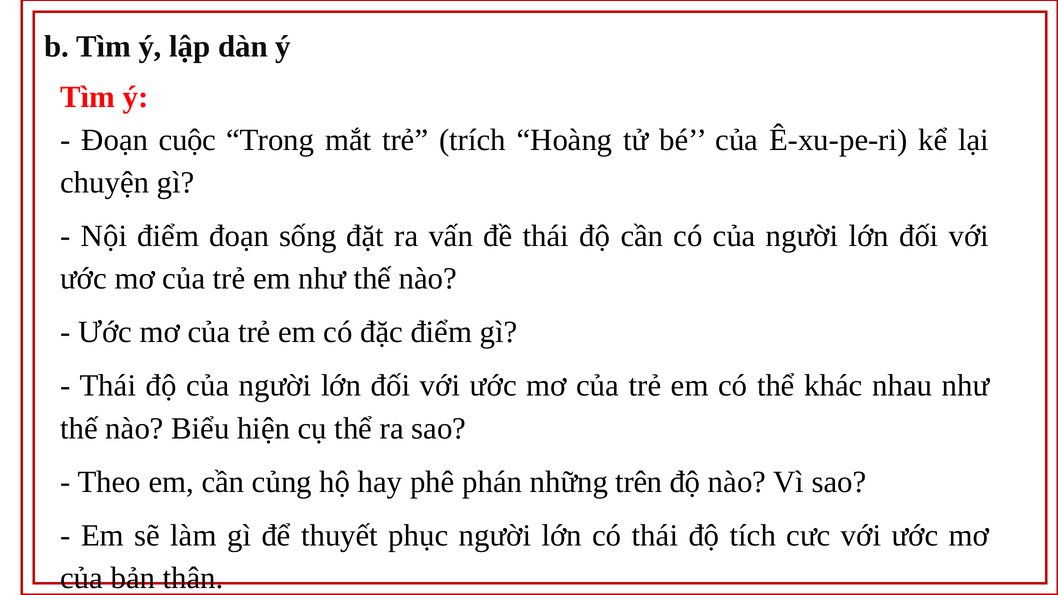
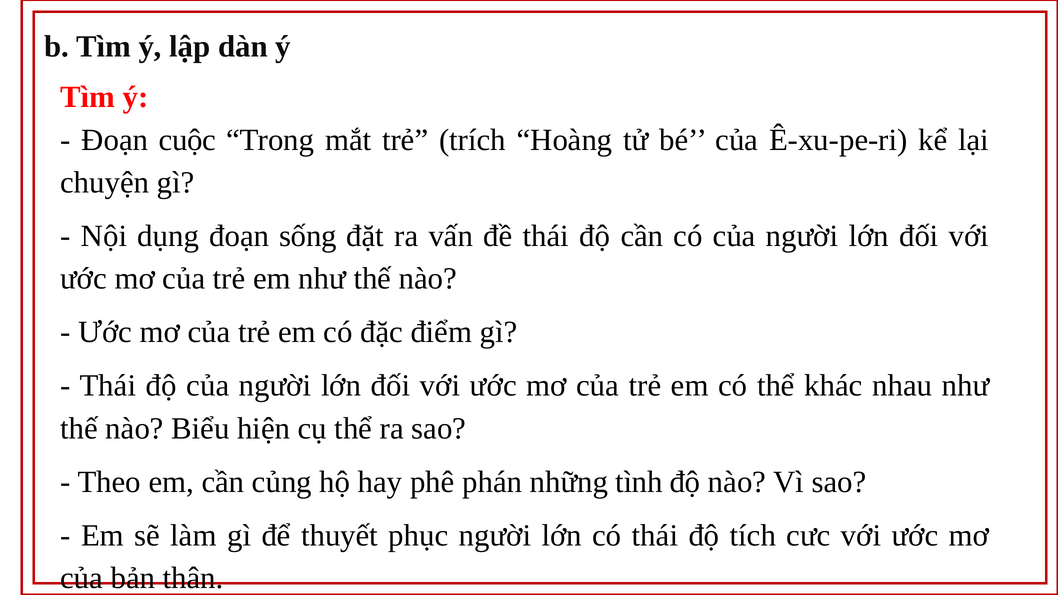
Nội điểm: điểm -> dụng (168, 236)
trên: trên -> tình (639, 482)
